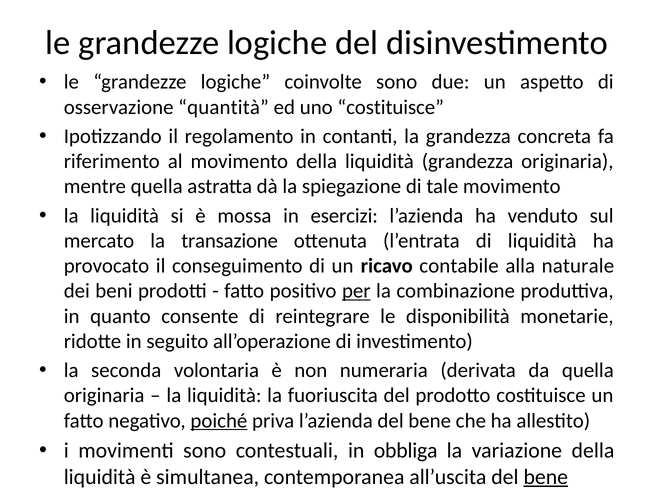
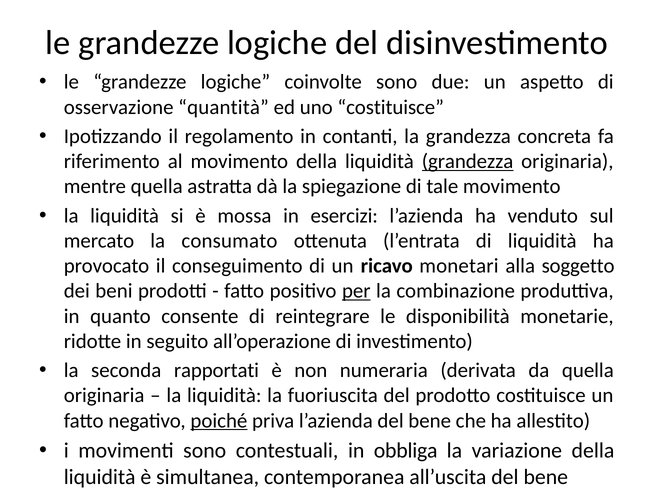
grandezza underline: none -> present (468, 161)
transazione: transazione -> consumato (229, 241)
contabile: contabile -> monetari (459, 266)
naturale: naturale -> soggetto (578, 266)
volontaria: volontaria -> rapportati (216, 370)
bene underline: present -> none (546, 476)
